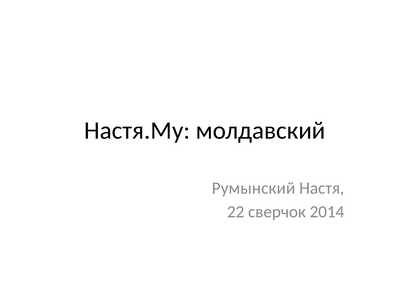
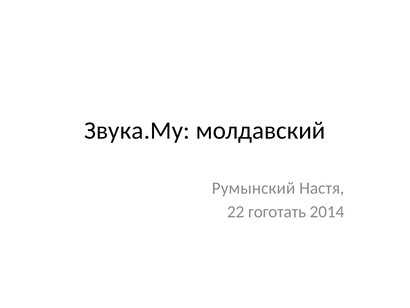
Настя.Му: Настя.Му -> Звука.Му (137, 130)
сверчок: сверчок -> гоготать (277, 212)
